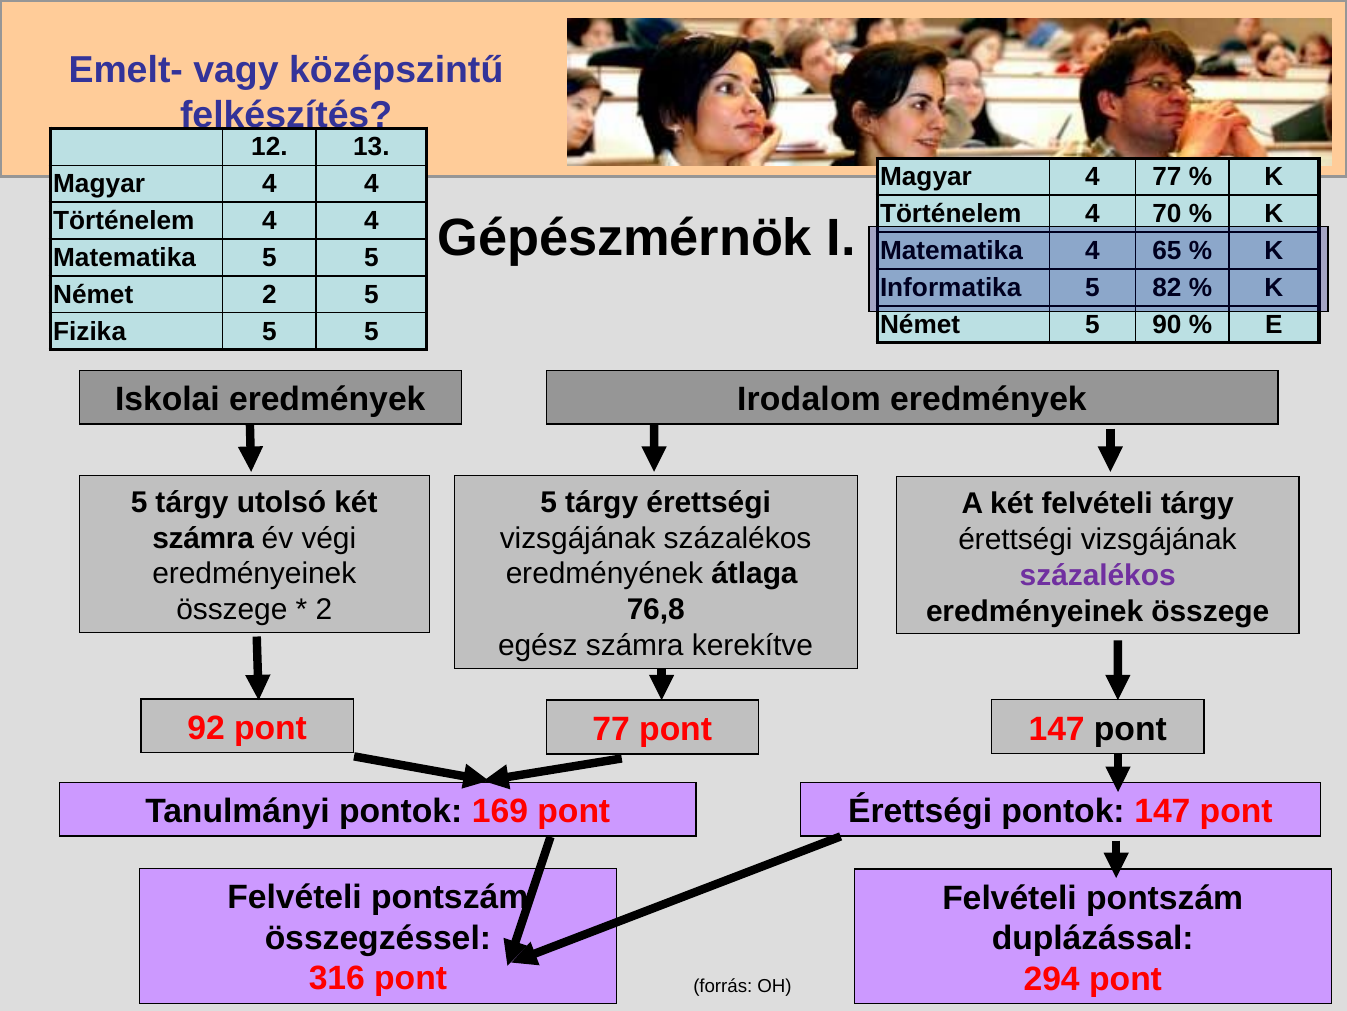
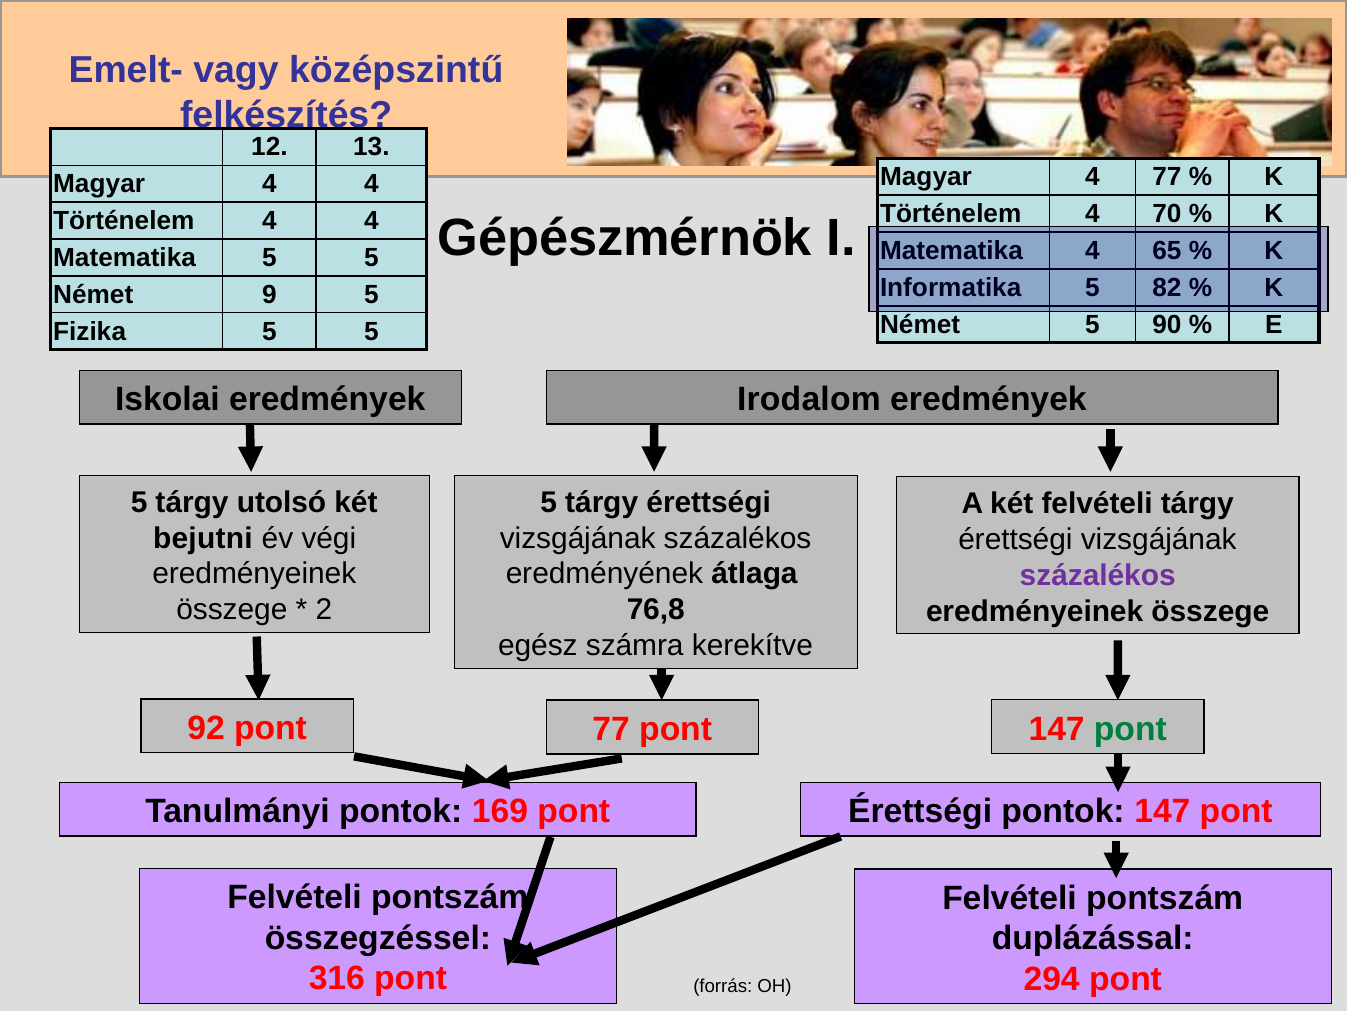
Német 2: 2 -> 9 (269, 294)
számra: számra -> bejutni (203, 538)
pont colour: black -> green (1130, 728)
